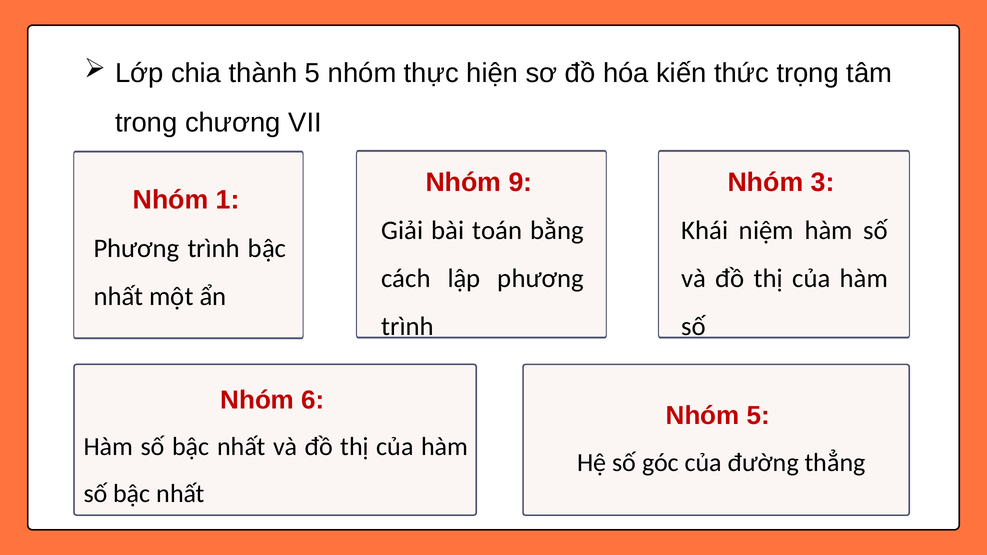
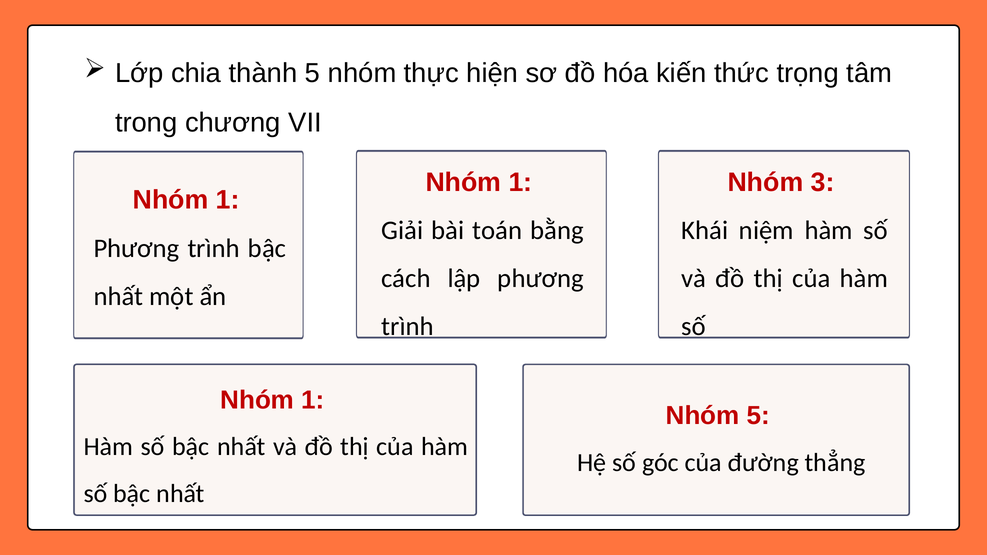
9: 9 -> 1 (520, 182)
6: 6 -> 1 (313, 400)
